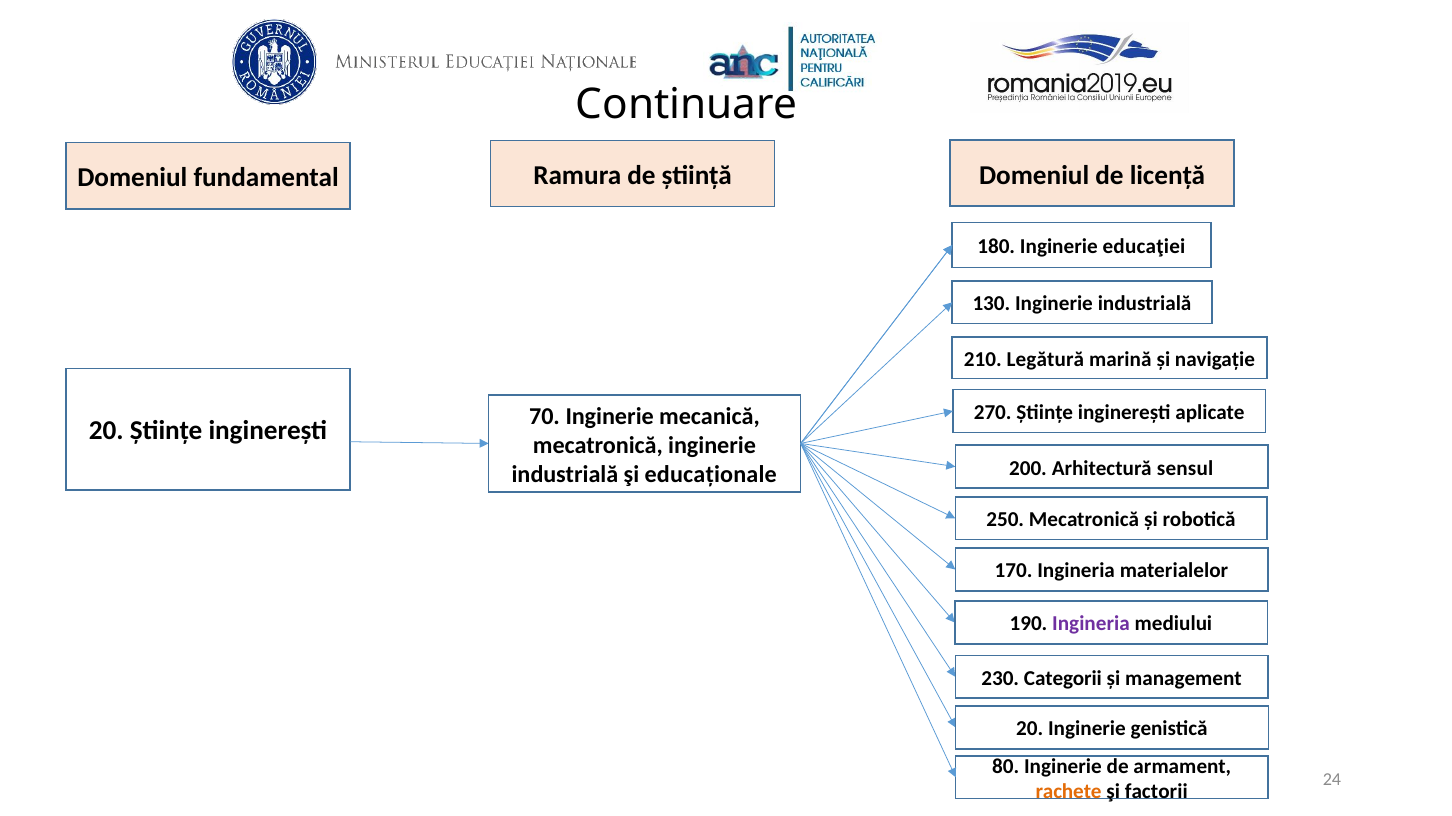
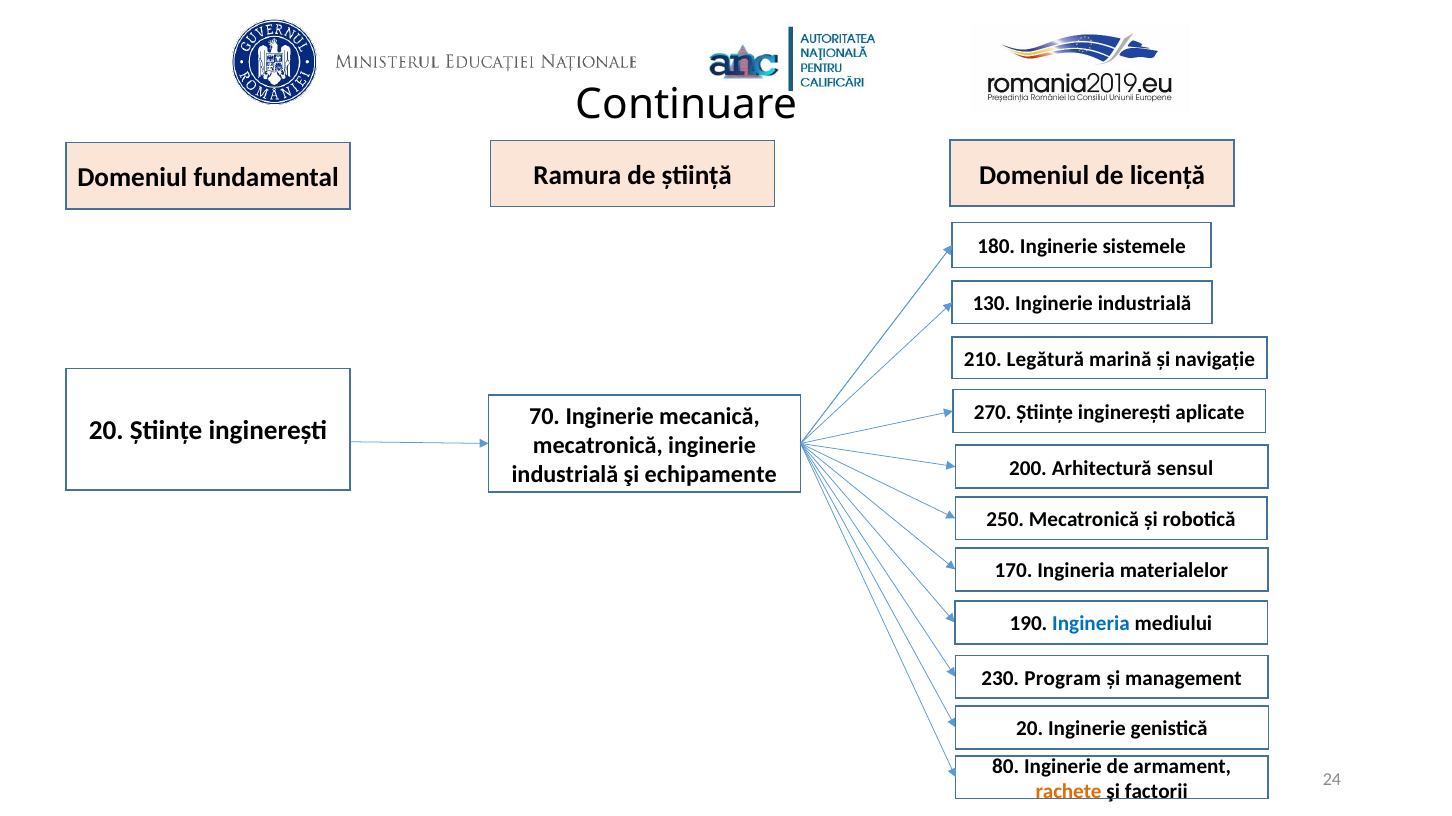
educaţiei: educaţiei -> sistemele (1144, 247)
educaționale: educaționale -> echipamente (711, 475)
Ingineria colour: purple -> blue (1091, 625)
Categorii: Categorii -> Program (1063, 679)
